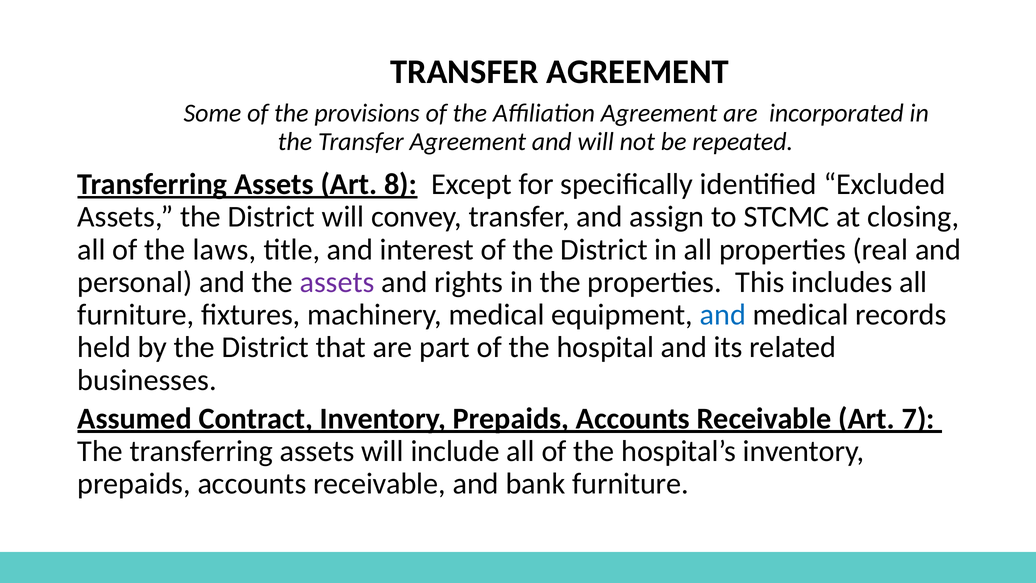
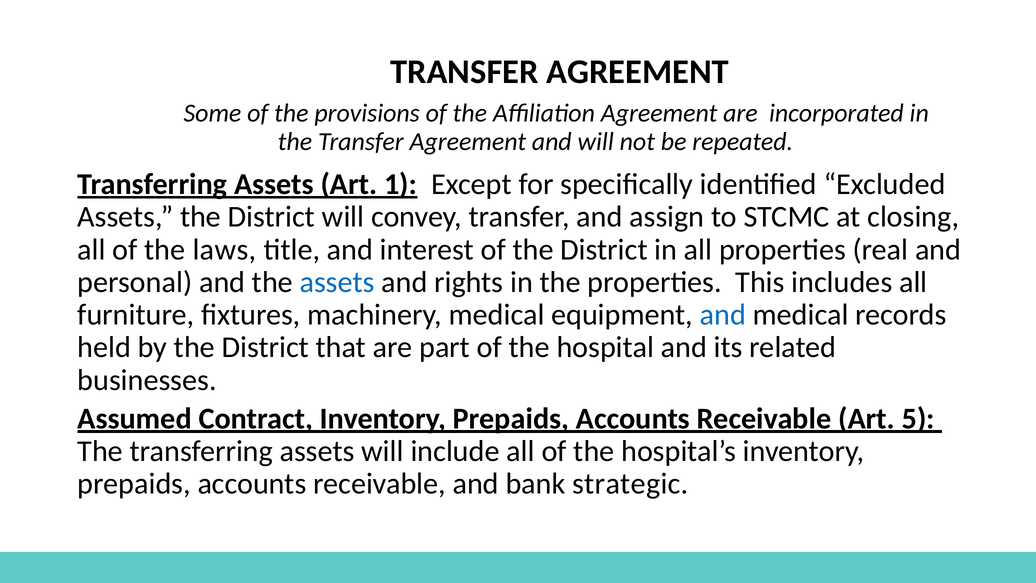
8: 8 -> 1 (401, 184)
assets colour: purple -> blue (337, 282)
7: 7 -> 5 (918, 418)
bank furniture: furniture -> strategic (630, 484)
